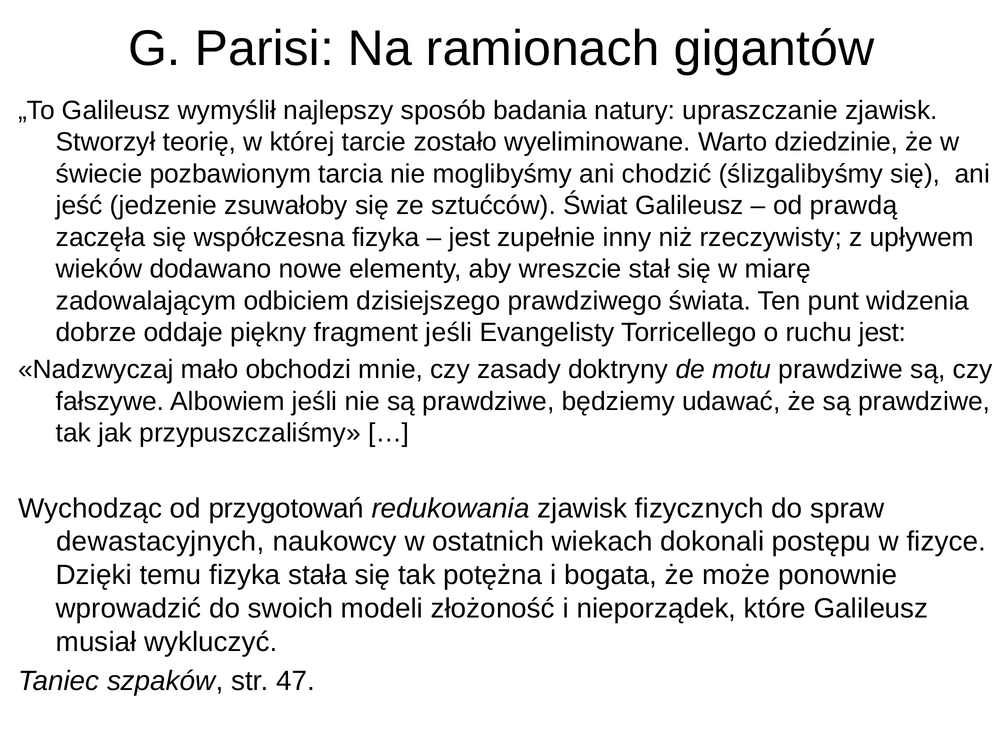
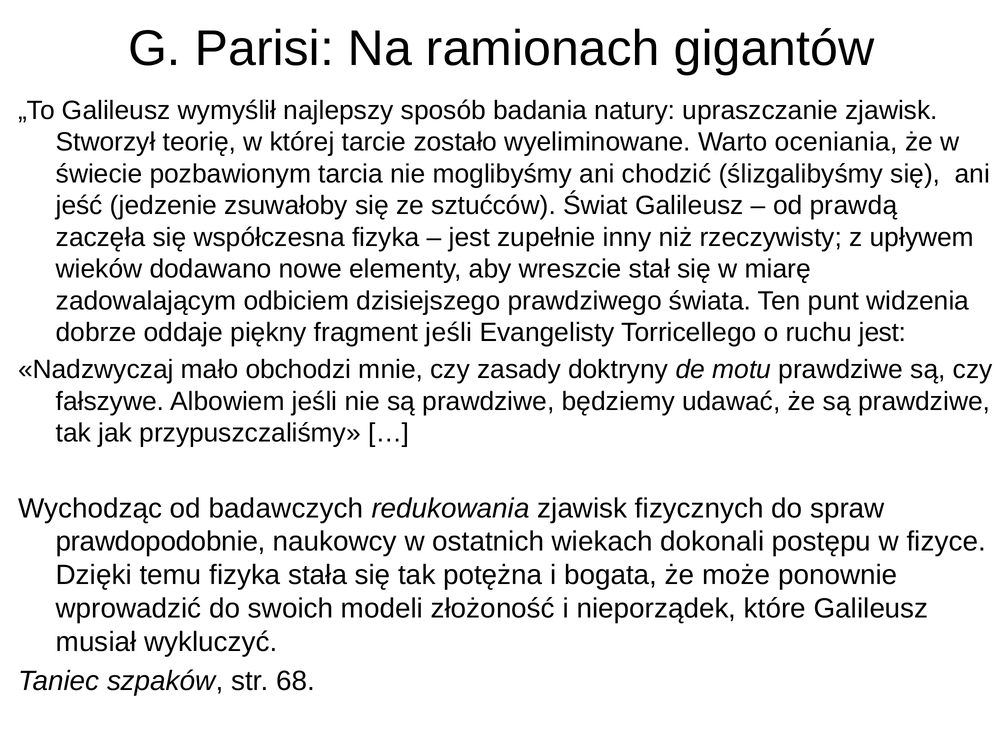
dziedzinie: dziedzinie -> oceniania (836, 142)
przygotowań: przygotowań -> badawczych (286, 509)
dewastacyjnych: dewastacyjnych -> prawdopodobnie (161, 542)
47: 47 -> 68 (296, 681)
